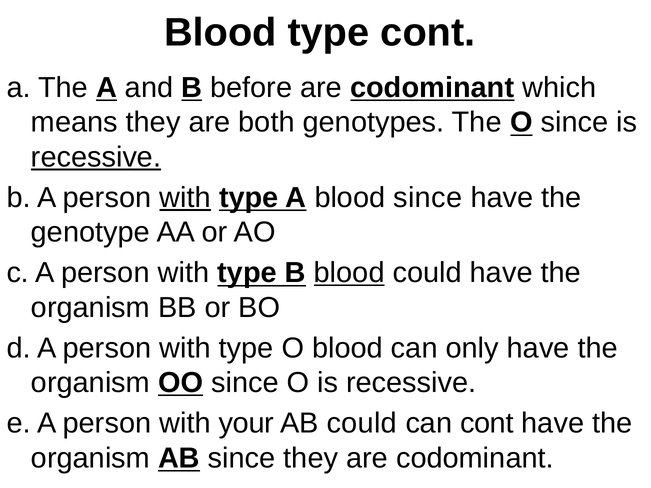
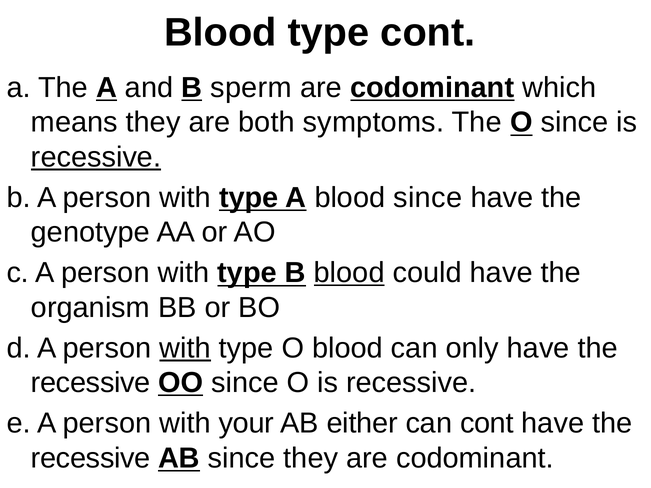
before: before -> sperm (251, 88)
genotypes: genotypes -> symptoms (373, 122)
with underline: present -> none (185, 198)
with underline: none -> present (185, 348)
organism: organism -> recessive (91, 383)
AB could: could -> either (362, 423)
organism: organism -> recessive (91, 458)
